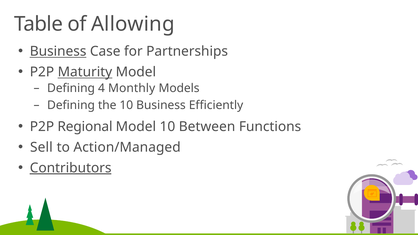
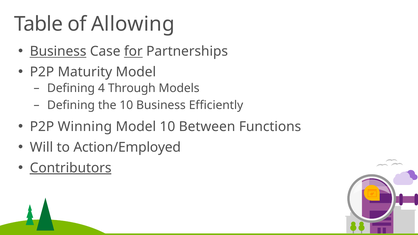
for underline: none -> present (133, 51)
Maturity underline: present -> none (85, 72)
Monthly: Monthly -> Through (132, 88)
Regional: Regional -> Winning (85, 127)
Sell: Sell -> Will (41, 147)
Action/Managed: Action/Managed -> Action/Employed (127, 147)
